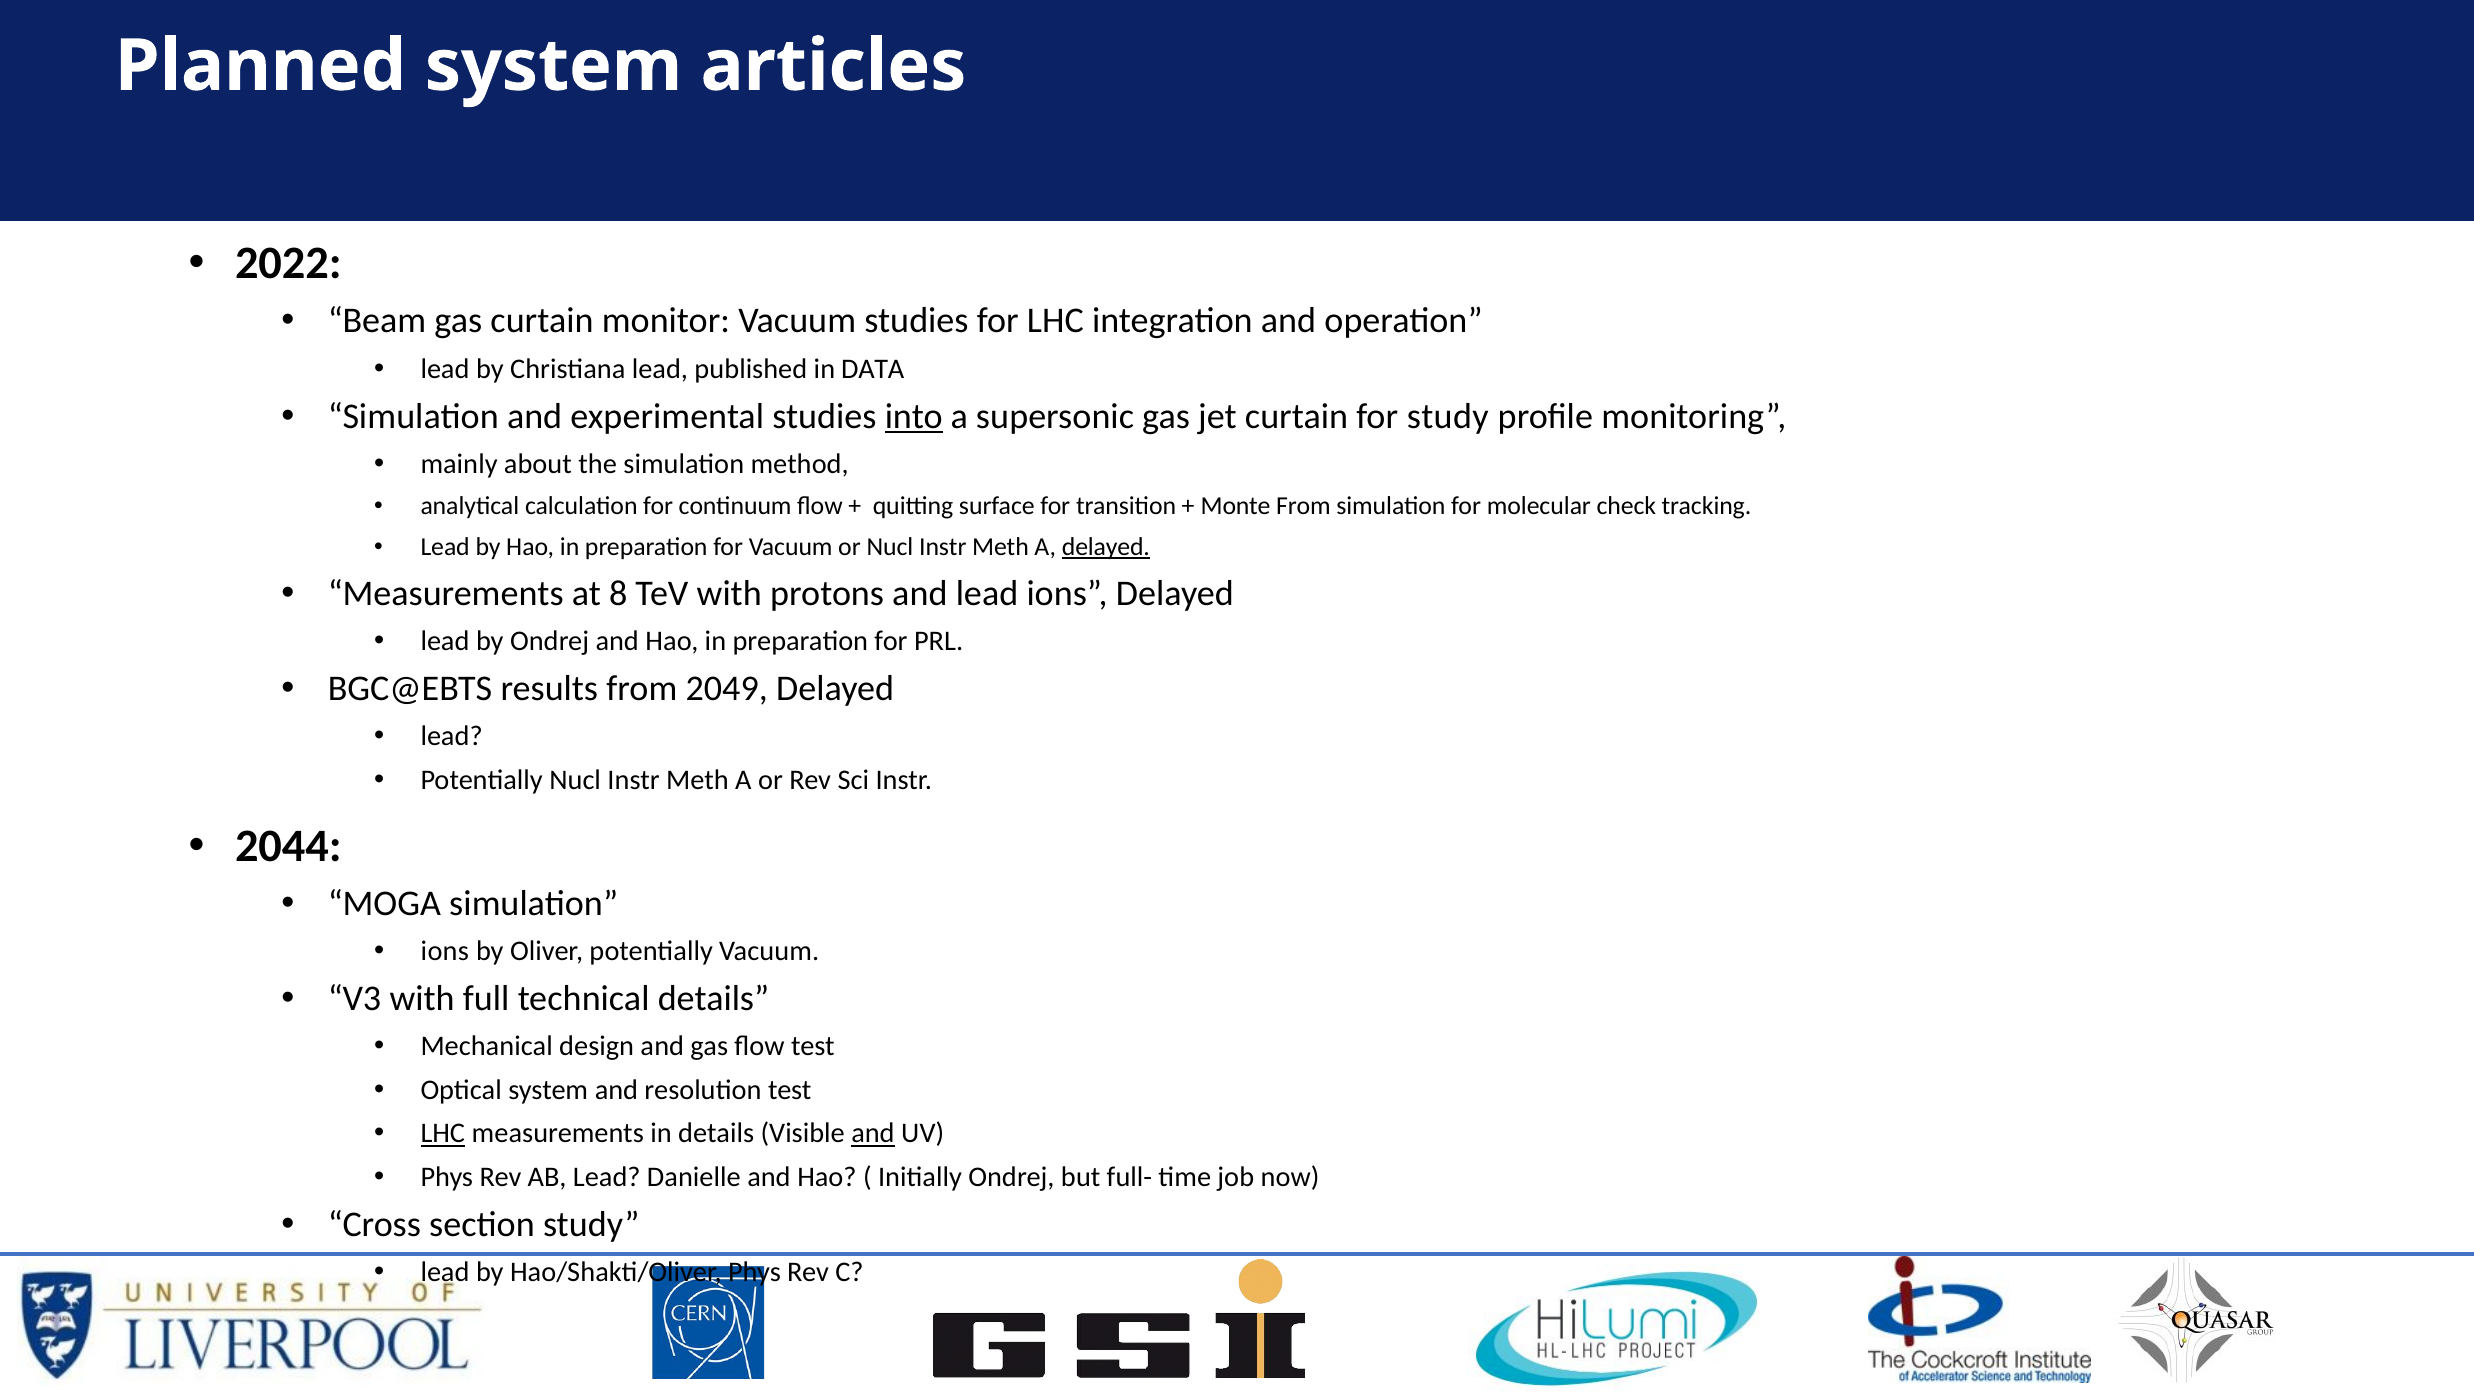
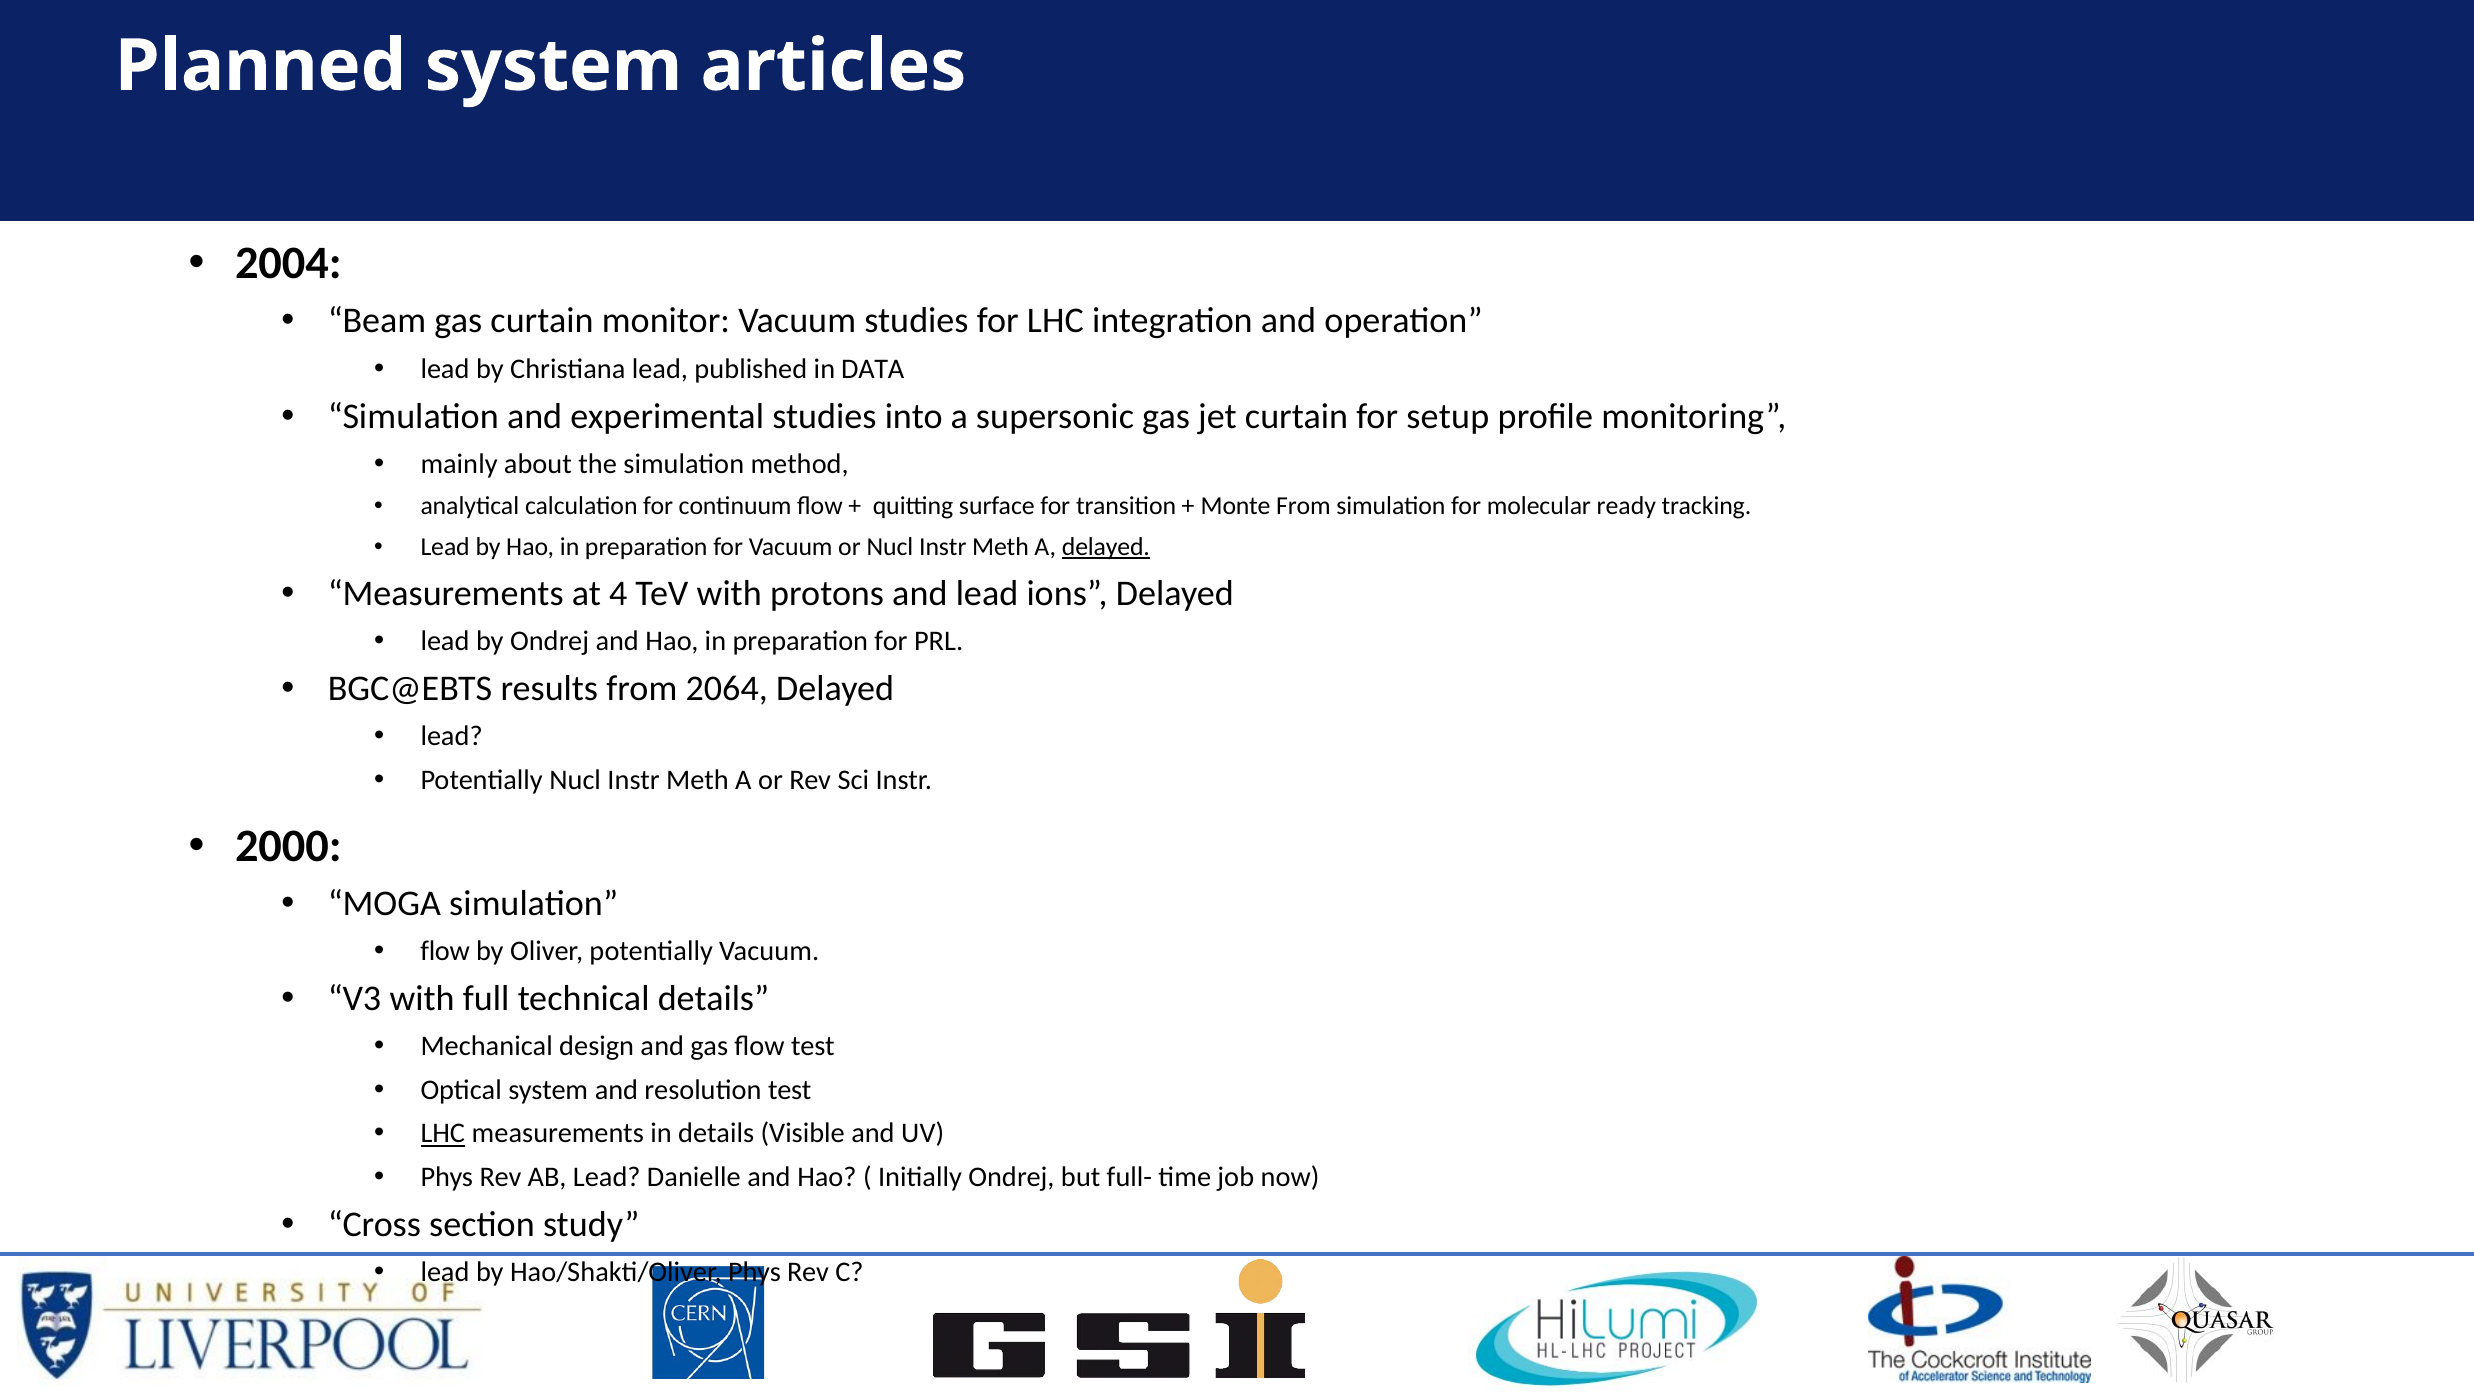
2022: 2022 -> 2004 (288, 264)
into underline: present -> none (914, 416)
for study: study -> setup (1448, 416)
check: check -> ready (1626, 506)
8: 8 -> 4 (618, 593)
2049: 2049 -> 2064 (727, 688)
2044: 2044 -> 2000 (288, 846)
ions: ions -> flow (445, 951)
and underline: present -> none (873, 1133)
